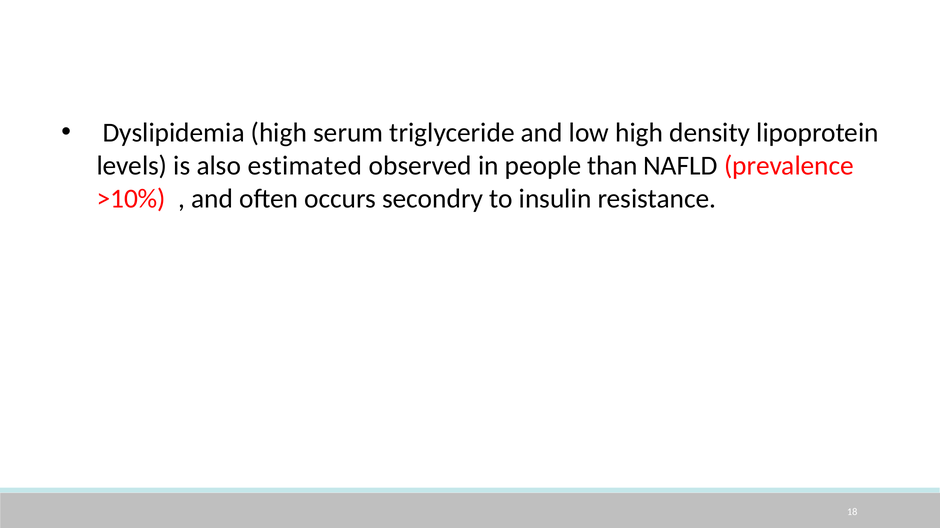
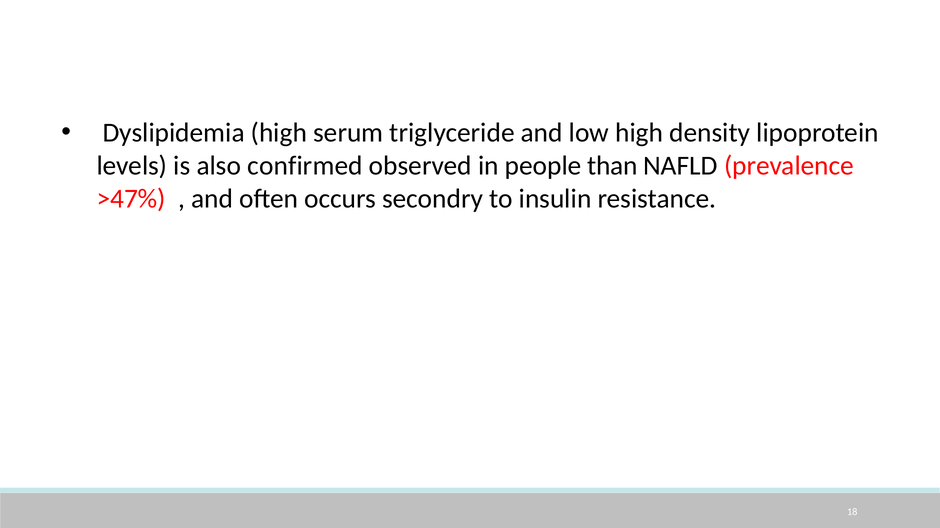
estimated: estimated -> confirmed (305, 166)
>10%: >10% -> >47% (131, 199)
